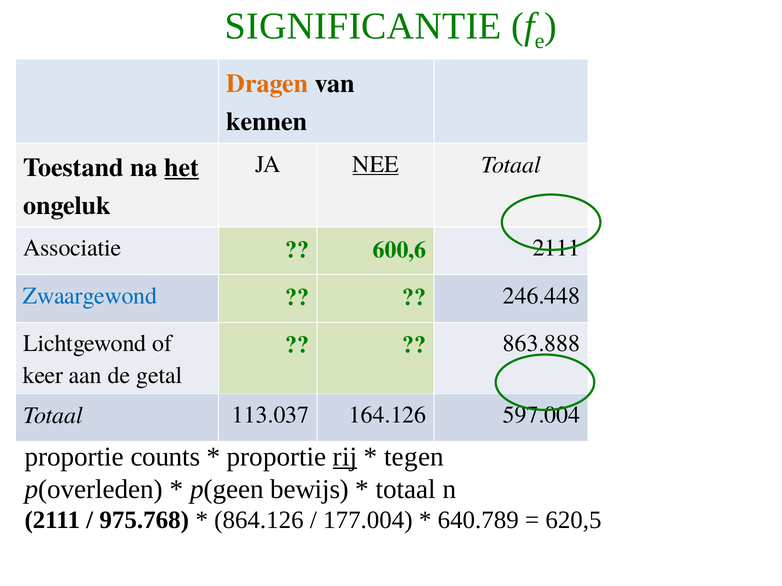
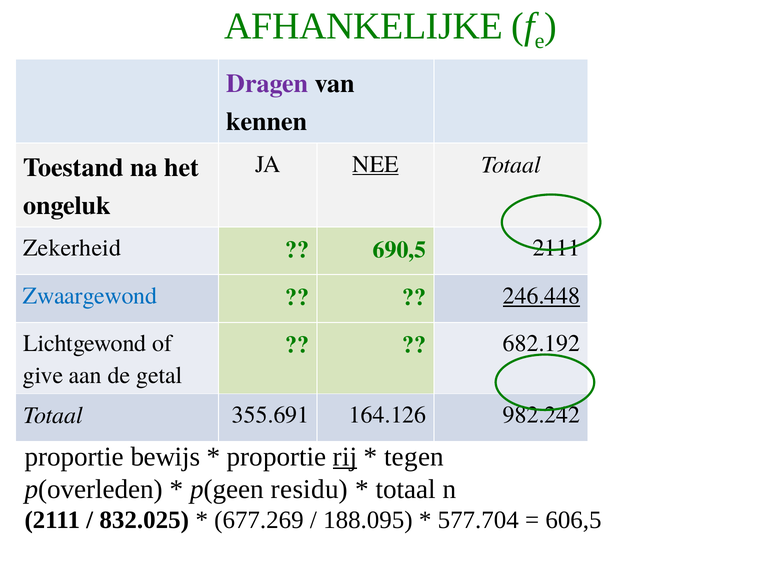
SIGNIFICANTIE: SIGNIFICANTIE -> AFHANKELIJKE (364, 26)
Dragen colour: orange -> purple (267, 84)
het underline: present -> none (182, 168)
Associatie: Associatie -> Zekerheid (72, 248)
600,6: 600,6 -> 690,5 (400, 250)
246.448 underline: none -> present (542, 296)
863.888: 863.888 -> 682.192 (542, 344)
keer: keer -> give (43, 376)
113.037: 113.037 -> 355.691 (271, 415)
597.004: 597.004 -> 982.242 (542, 415)
counts: counts -> bewijs (165, 457)
bewijs: bewijs -> residu (309, 490)
975.768: 975.768 -> 832.025 (144, 521)
864.126: 864.126 -> 677.269 (259, 521)
177.004: 177.004 -> 188.095 (368, 521)
640.789: 640.789 -> 577.704 (478, 521)
620,5: 620,5 -> 606,5 (573, 521)
